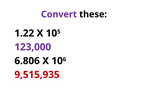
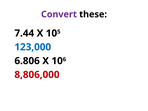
1.22: 1.22 -> 7.44 (24, 33)
123,000 colour: purple -> blue (33, 47)
9,515,935: 9,515,935 -> 8,806,000 (37, 75)
